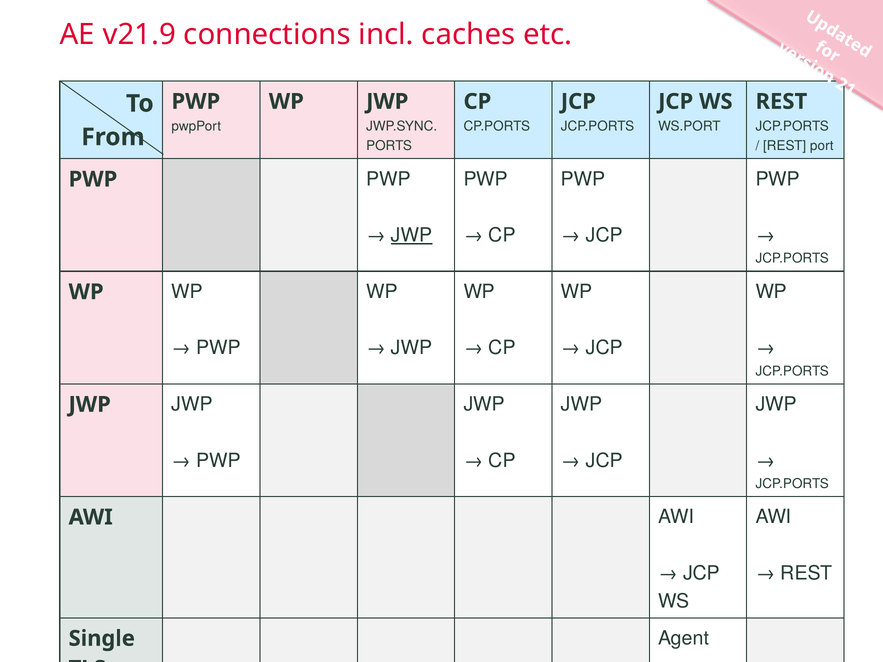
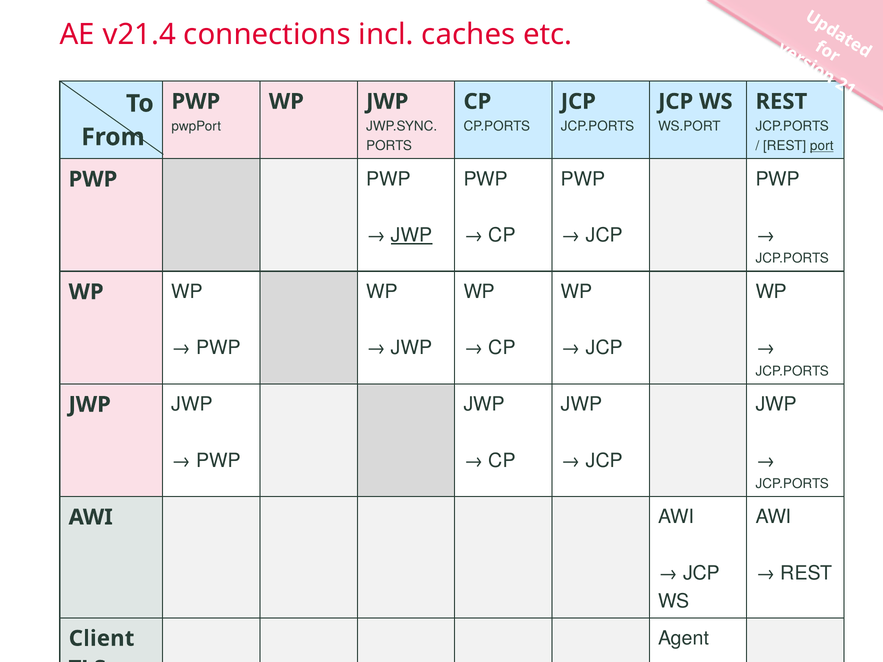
v21.9: v21.9 -> v21.4 (139, 34)
port underline: none -> present (822, 146)
Single: Single -> Client (102, 639)
